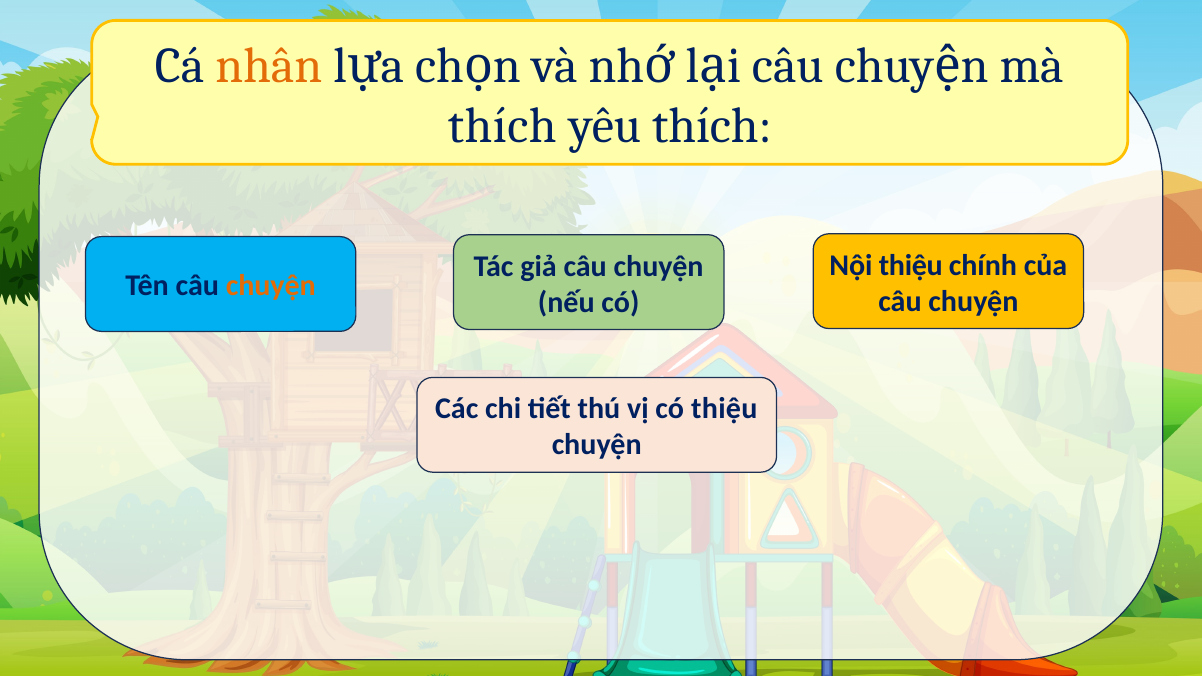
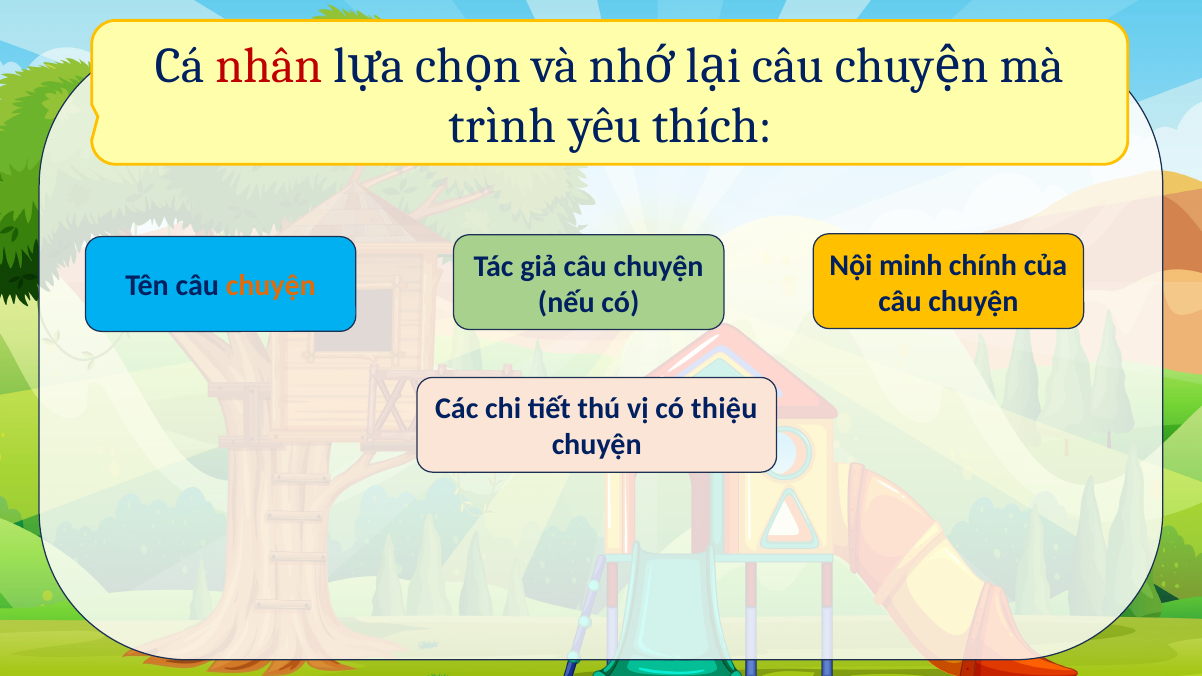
nhân colour: orange -> red (269, 66)
thích: thích -> trình (502, 126)
Nội thiệu: thiệu -> minh (911, 265)
